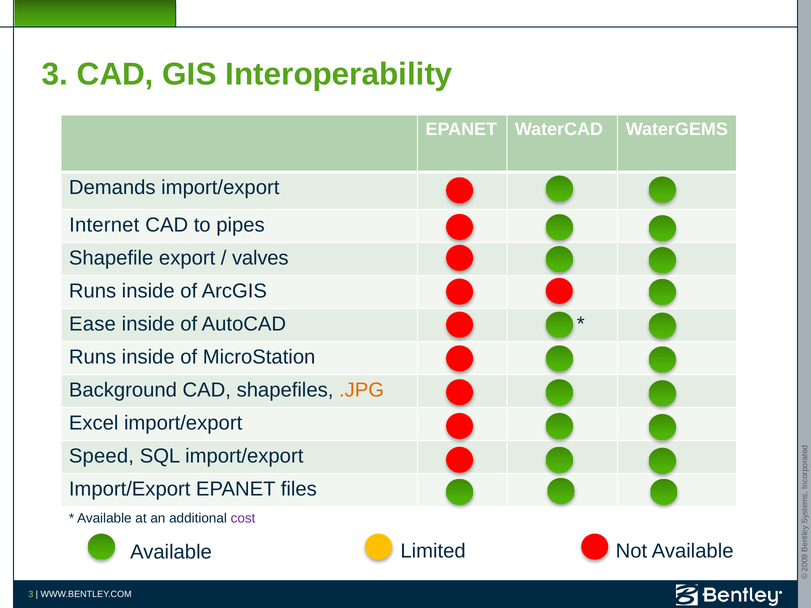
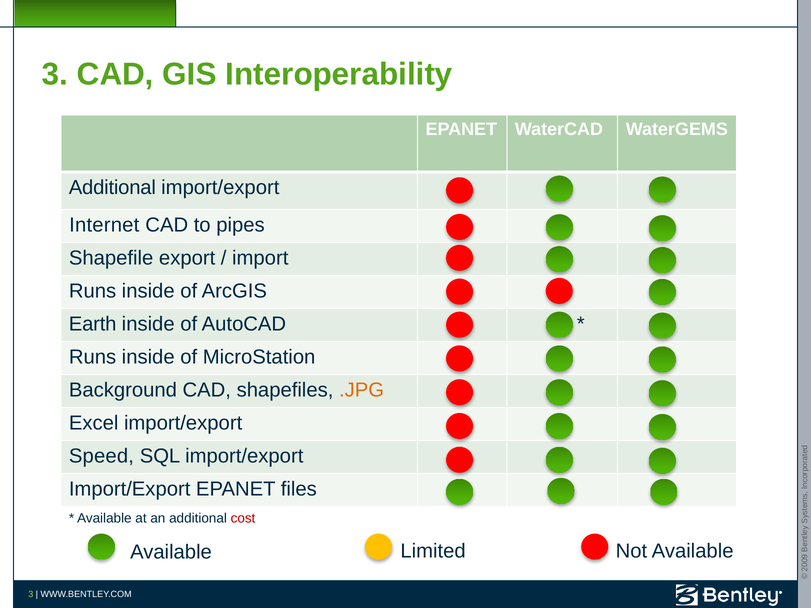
Demands: Demands -> Additional (112, 188)
valves: valves -> import (260, 258)
Ease: Ease -> Earth (93, 324)
cost colour: purple -> red (243, 519)
